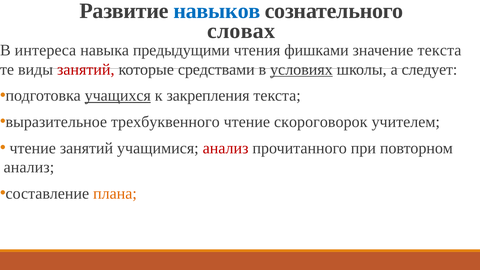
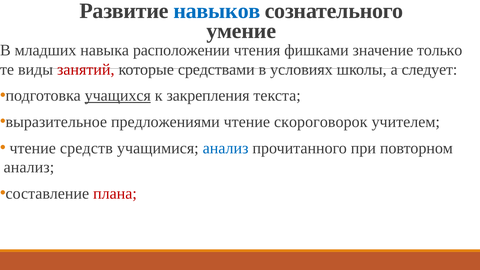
словах: словах -> умение (241, 31)
интереса: интереса -> младших (45, 50)
предыдущими: предыдущими -> расположении (181, 50)
значение текста: текста -> только (440, 50)
условиях underline: present -> none (301, 69)
трехбуквенного: трехбуквенного -> предложениями (165, 122)
чтение занятий: занятий -> средств (86, 148)
анализ colour: red -> blue (226, 148)
плана colour: orange -> red (115, 193)
